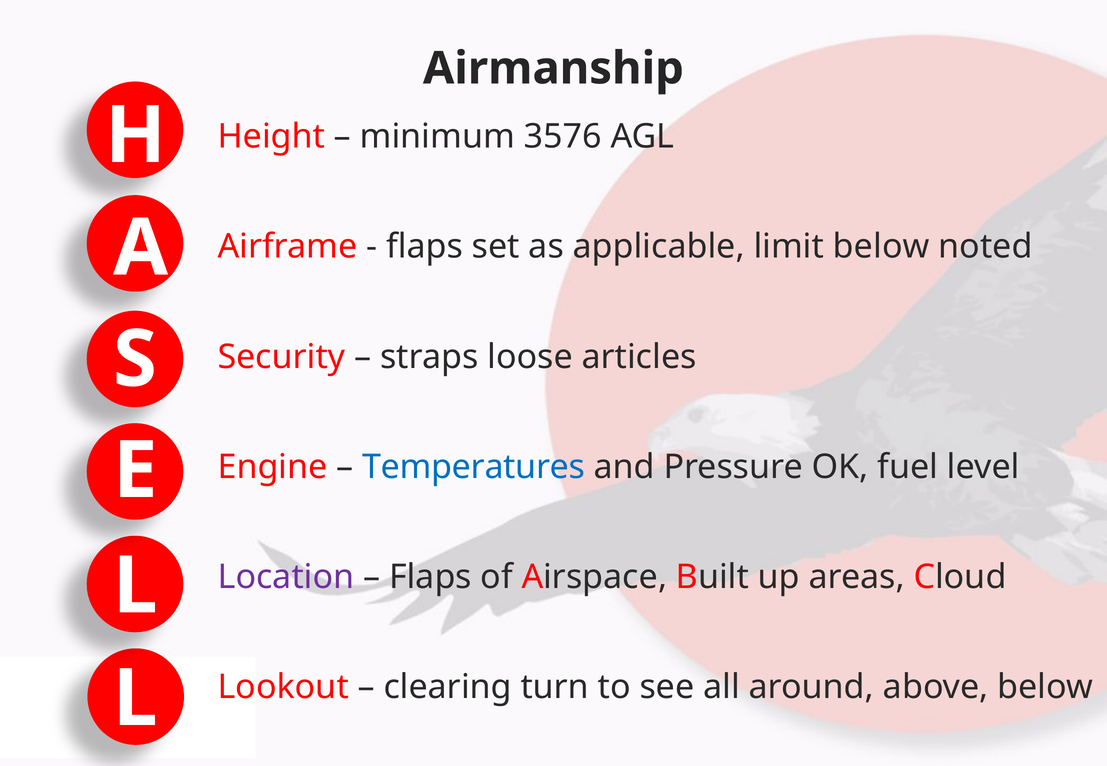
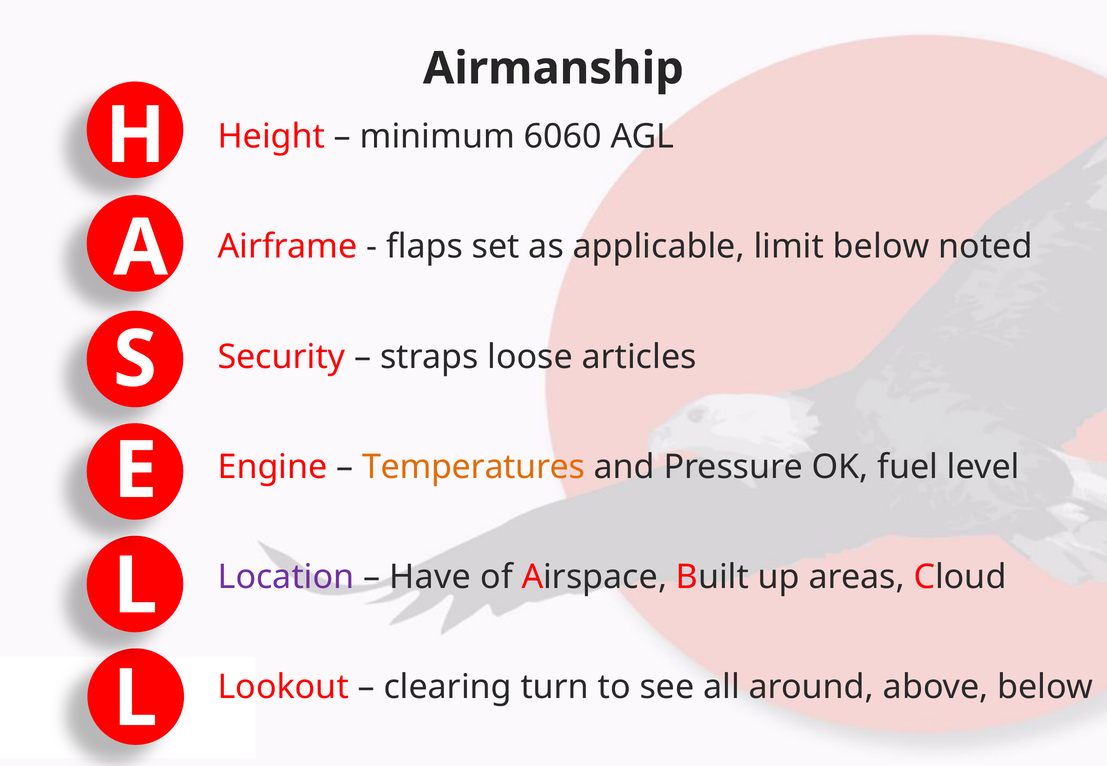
3576: 3576 -> 6060 (563, 137)
Temperatures colour: blue -> orange (474, 467)
Flaps: Flaps -> Have (430, 577)
